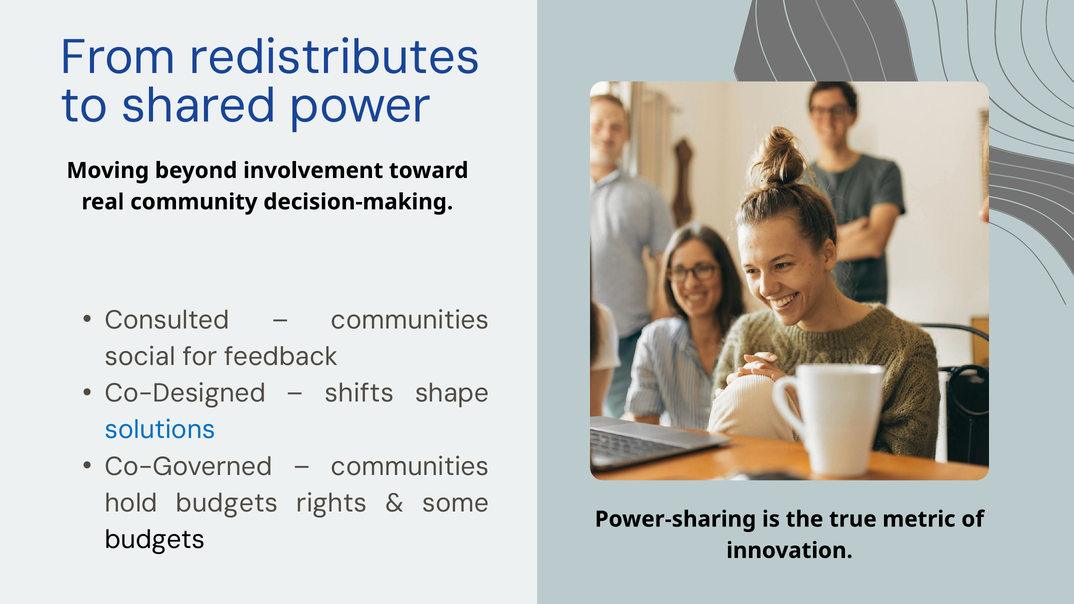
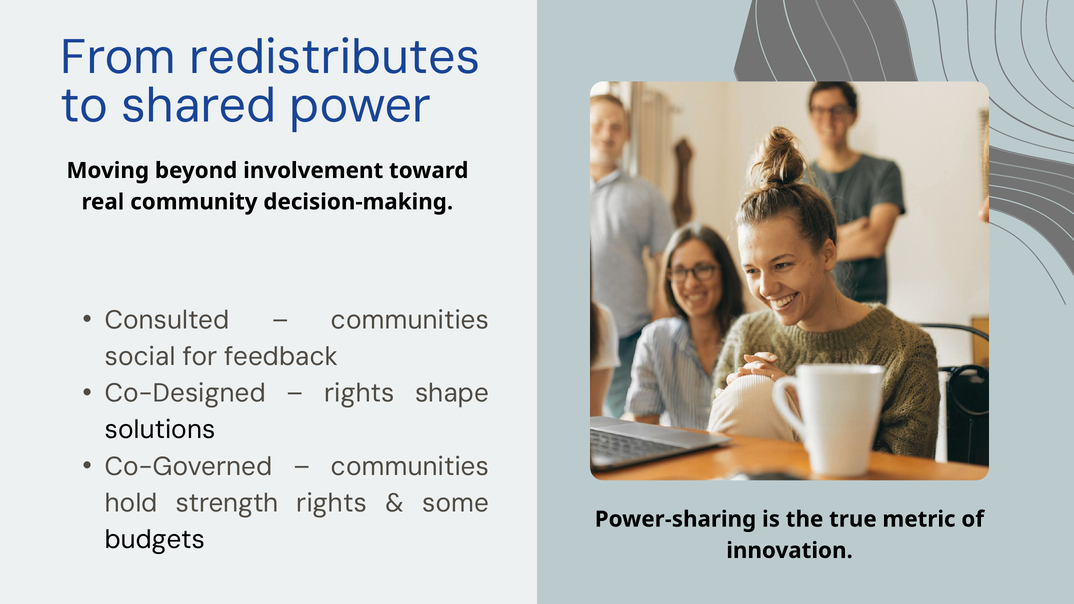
shifts: shifts -> rights (359, 393)
solutions colour: blue -> black (160, 430)
hold budgets: budgets -> strength (227, 503)
